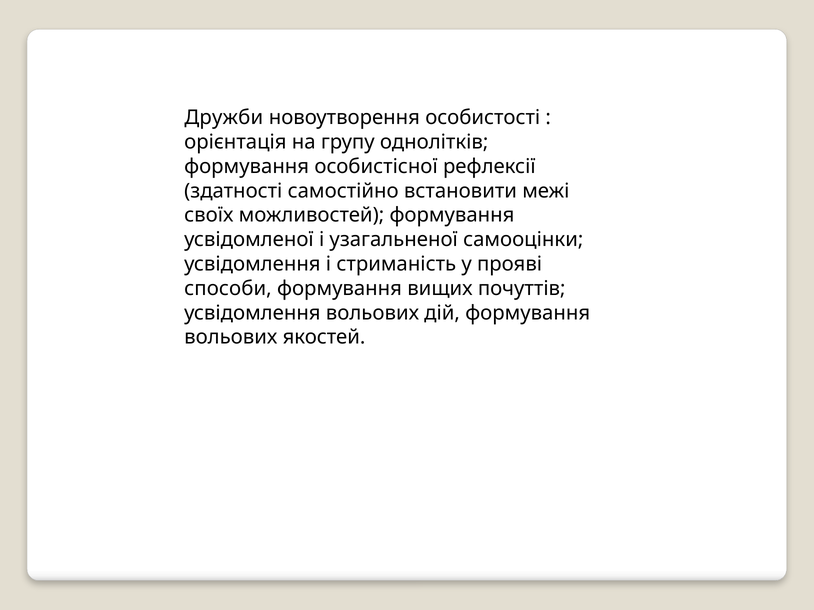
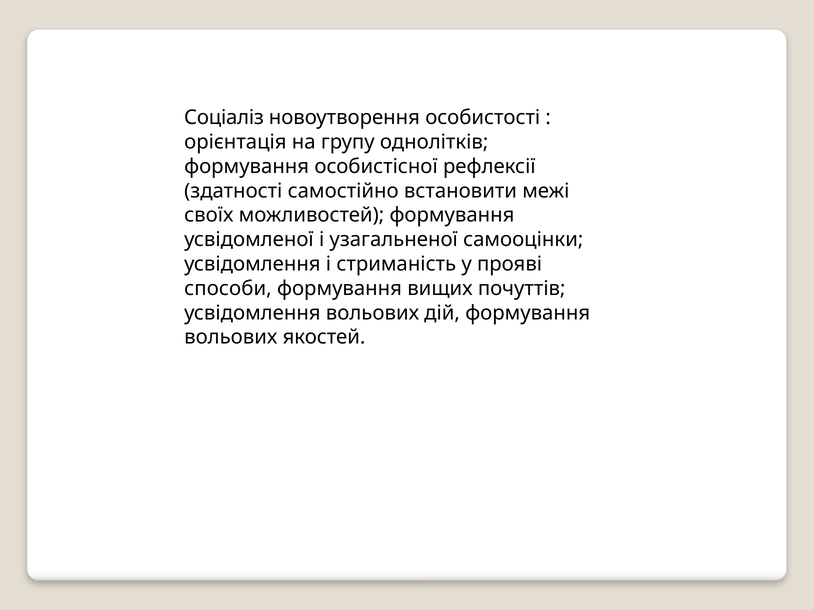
Дружби: Дружби -> Соціаліз (224, 118)
